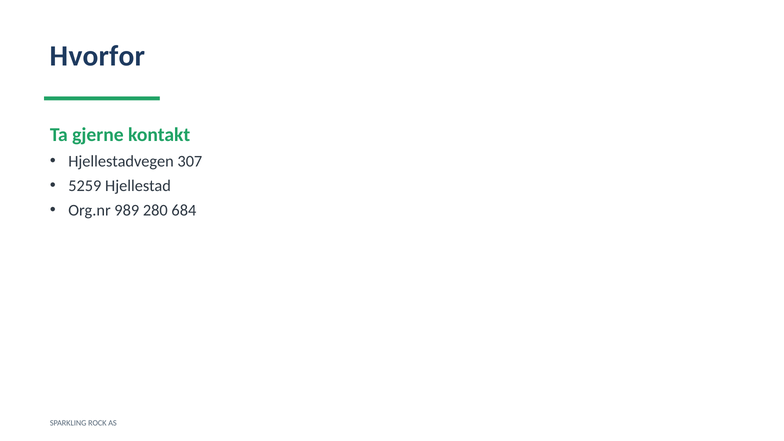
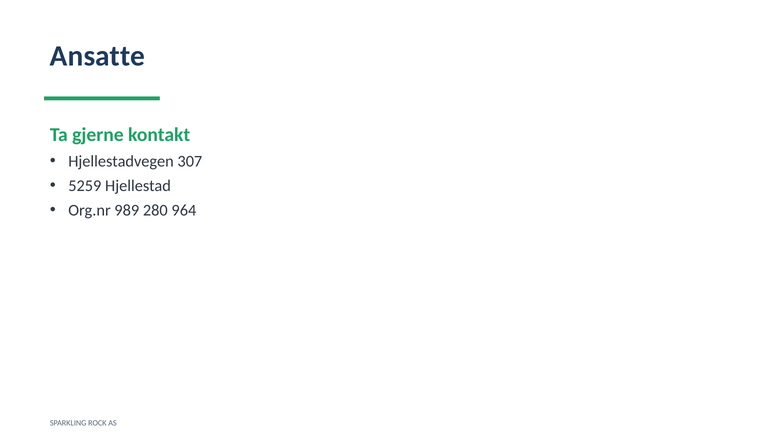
Hvorfor: Hvorfor -> Ansatte (98, 56)
684: 684 -> 964 (184, 210)
